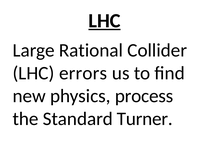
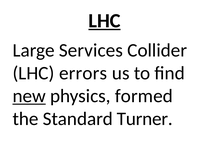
Rational: Rational -> Services (91, 50)
new underline: none -> present (29, 96)
process: process -> formed (144, 96)
